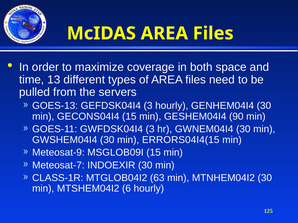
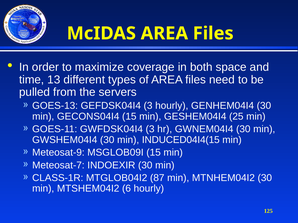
90: 90 -> 25 (236, 117)
ERRORS04I4(15: ERRORS04I4(15 -> INDUCED04I4(15 (181, 140)
63: 63 -> 87 (157, 178)
